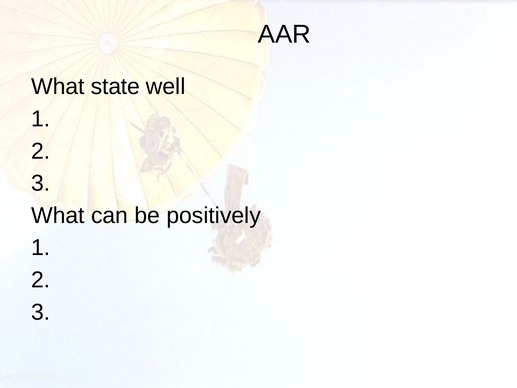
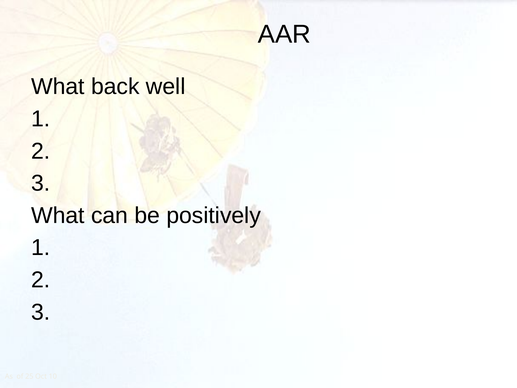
state: state -> back (115, 87)
